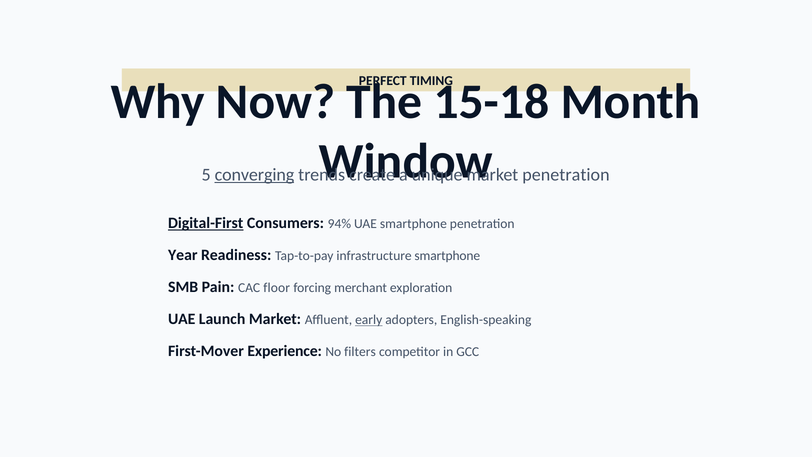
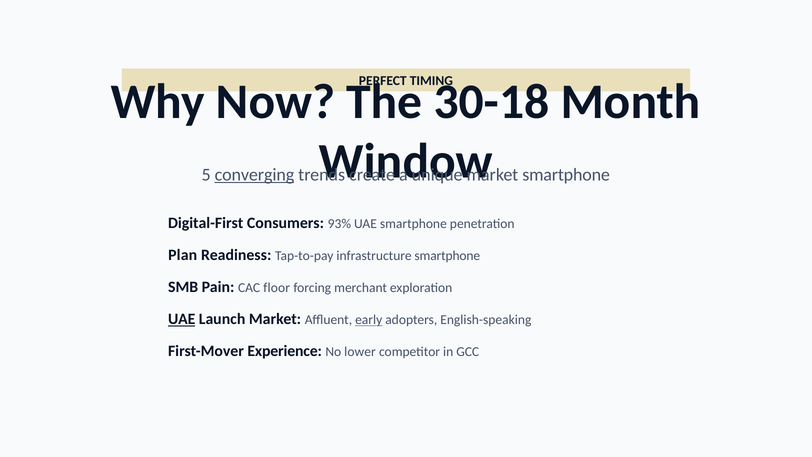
15-18: 15-18 -> 30-18 (491, 102)
penetration: penetration -> smartphone (566, 175)
Digital-First underline: present -> none (206, 223)
94%: 94% -> 93% (339, 224)
Year: Year -> Plan (183, 255)
UAE underline: none -> present (182, 319)
filters: filters -> lower (360, 352)
